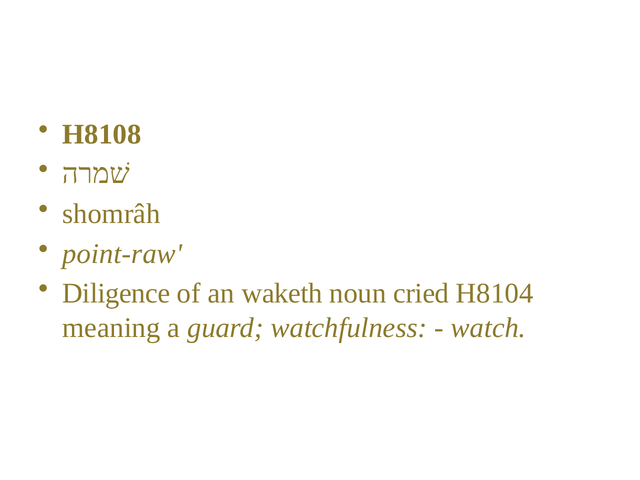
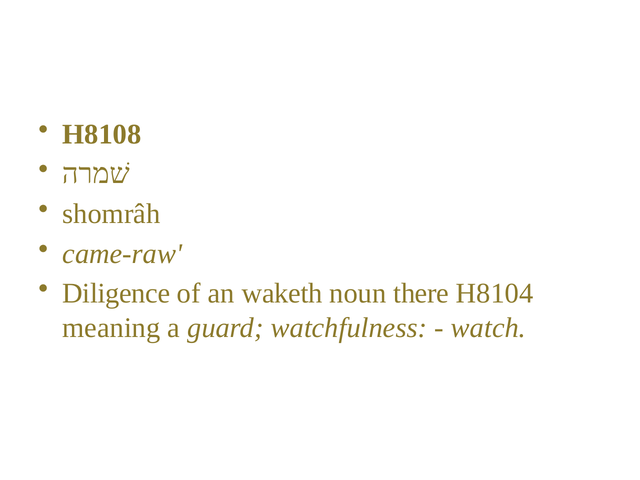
point-raw: point-raw -> came-raw (122, 254)
cried: cried -> there (421, 294)
